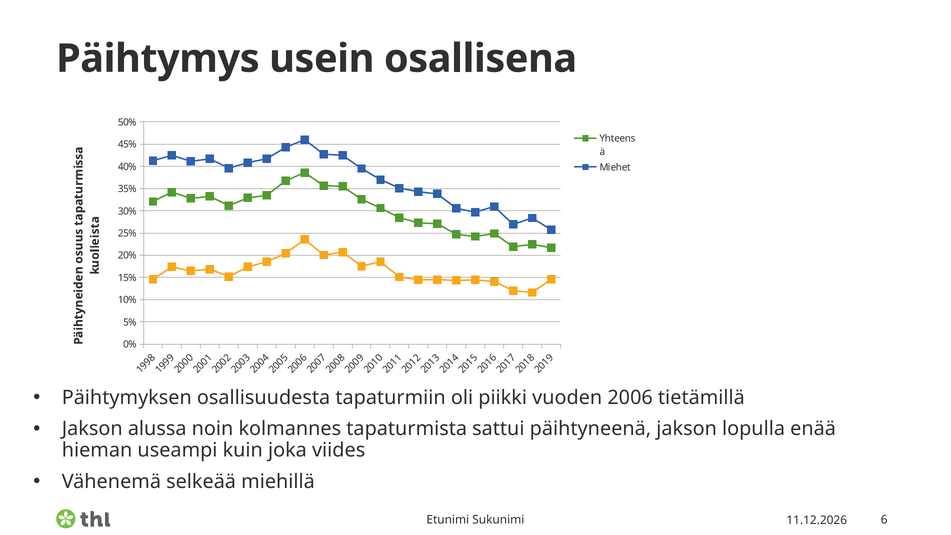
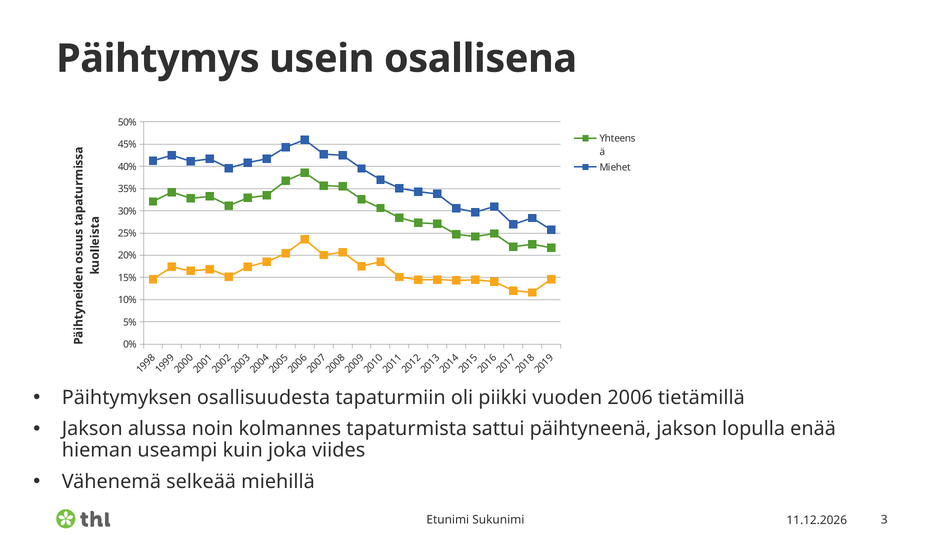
Sukunimi 6: 6 -> 3 (884, 520)
